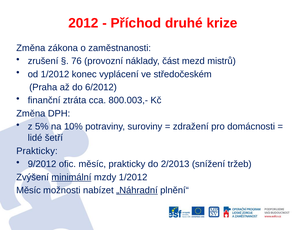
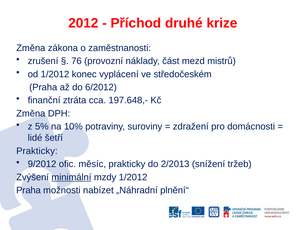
800.003,-: 800.003,- -> 197.648,- (128, 100)
Měsíc: Měsíc -> Praha (29, 190)
„Náhradní underline: present -> none (137, 190)
